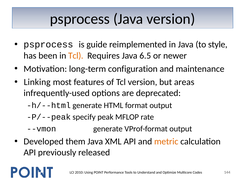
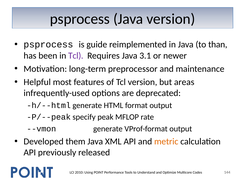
style: style -> than (218, 44)
Tcl colour: orange -> purple (76, 56)
6.5: 6.5 -> 3.1 (145, 56)
configuration: configuration -> preprocessor (133, 69)
Linking: Linking -> Helpful (37, 82)
